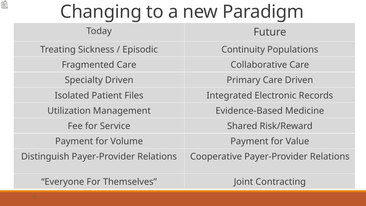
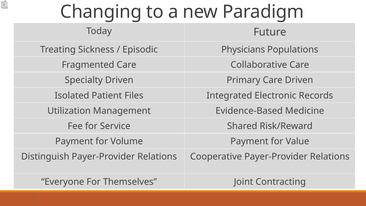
Continuity: Continuity -> Physicians (243, 50)
